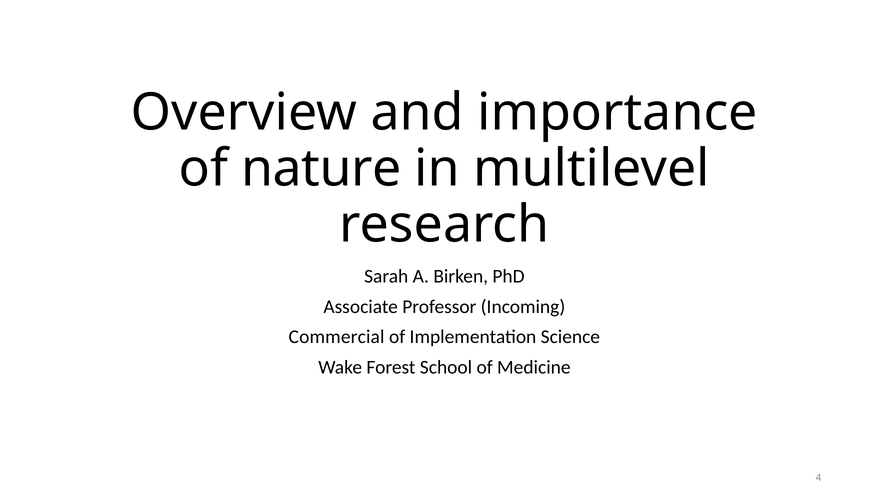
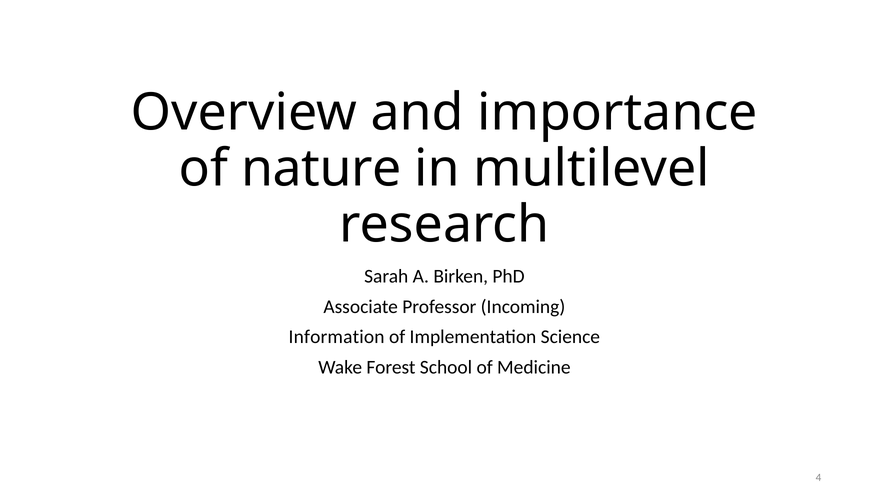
Commercial: Commercial -> Information (337, 337)
